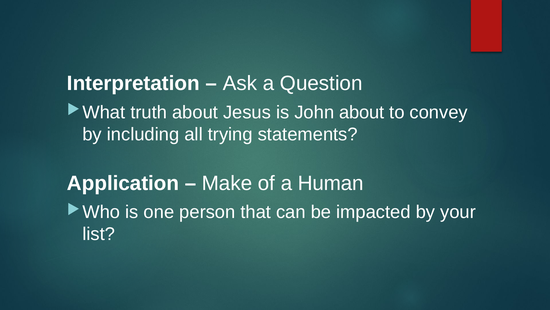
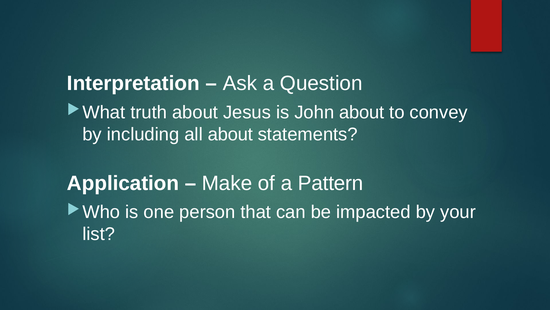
all trying: trying -> about (230, 134)
Human: Human -> Pattern (331, 183)
